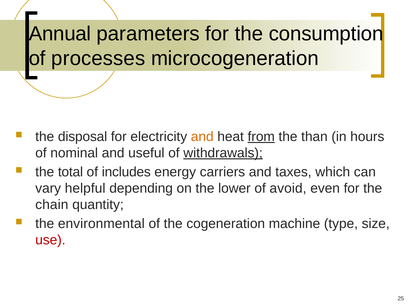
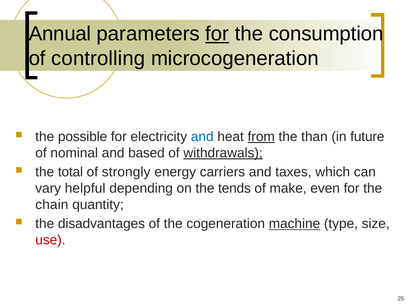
for underline: none -> present (217, 34)
processes: processes -> controlling (98, 58)
disposal: disposal -> possible (83, 137)
and colour: orange -> blue (202, 137)
hours: hours -> future (367, 137)
useful: useful -> based (146, 153)
includes: includes -> strongly (126, 172)
lower: lower -> tends (235, 188)
avoid: avoid -> make (288, 188)
environmental: environmental -> disadvantages (101, 224)
machine underline: none -> present (295, 224)
